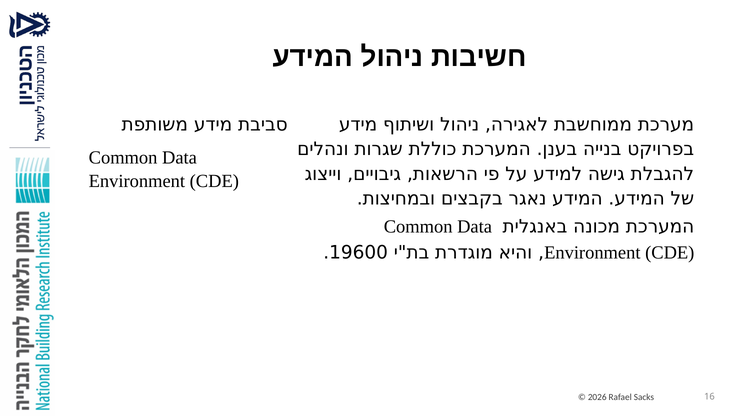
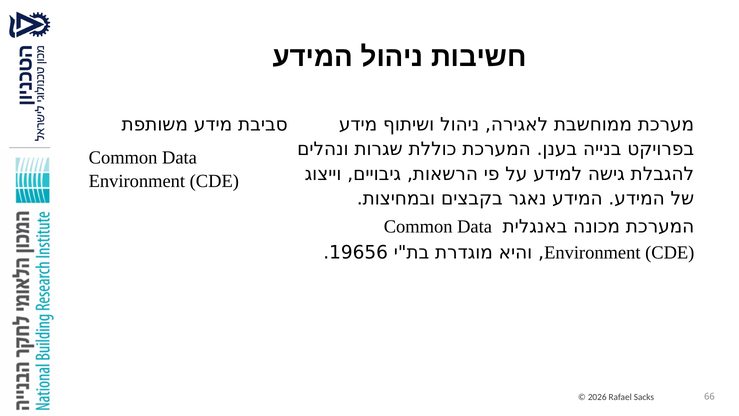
19600: 19600 -> 19656 (359, 252)
16: 16 -> 66 (709, 396)
